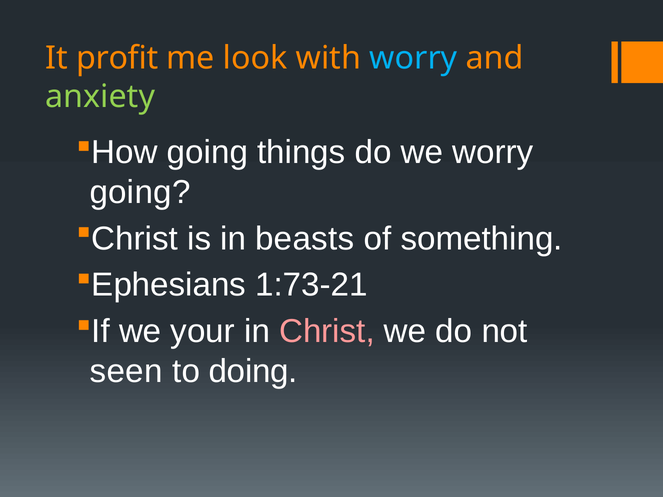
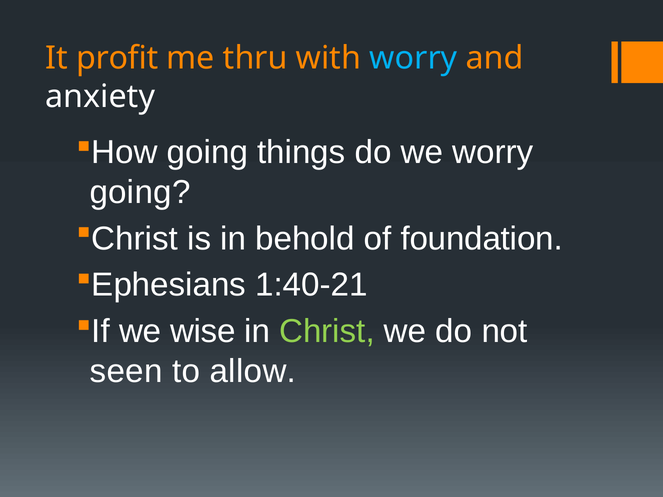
look: look -> thru (255, 58)
anxiety colour: light green -> white (100, 97)
beasts: beasts -> behold (305, 239)
something: something -> foundation (482, 239)
1:73-21: 1:73-21 -> 1:40-21 (311, 285)
your: your -> wise (203, 332)
Christ colour: pink -> light green (327, 332)
doing: doing -> allow (253, 371)
